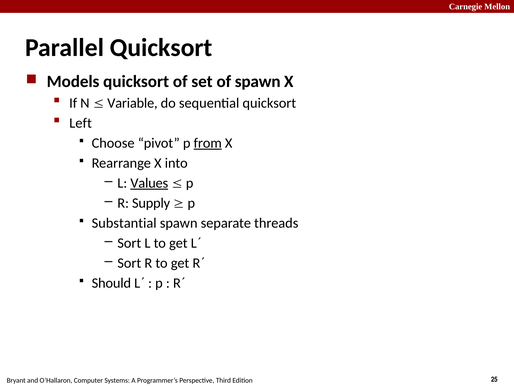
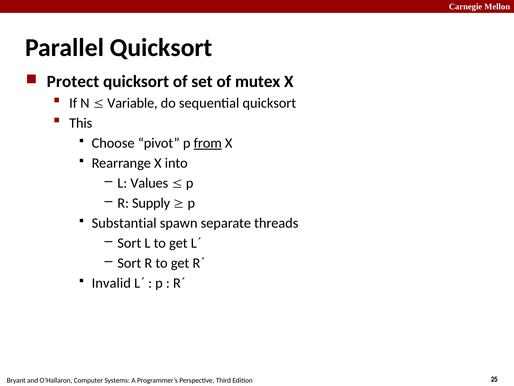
Models: Models -> Protect (73, 81)
of spawn: spawn -> mutex (258, 81)
Left: Left -> This (81, 123)
Values underline: present -> none (149, 183)
Should: Should -> Invalid (111, 283)
